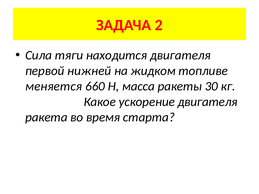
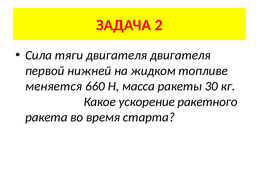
тяги находится: находится -> двигателя (117, 55)
ускорение двигателя: двигателя -> ракетного (208, 102)
